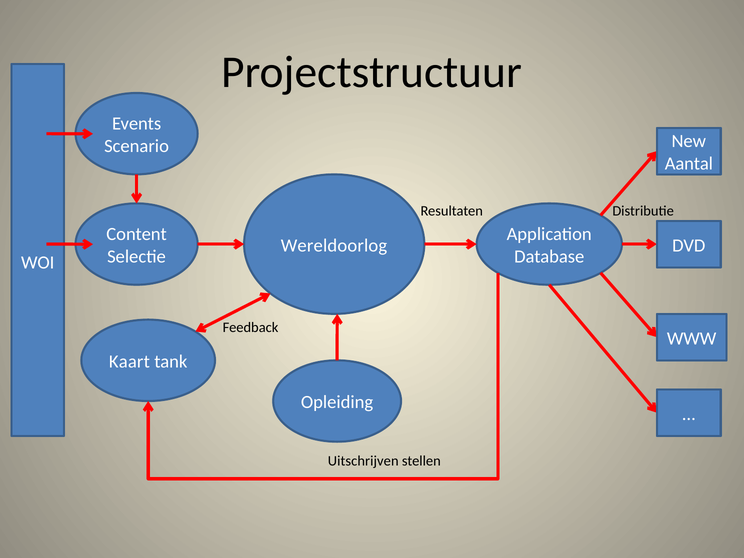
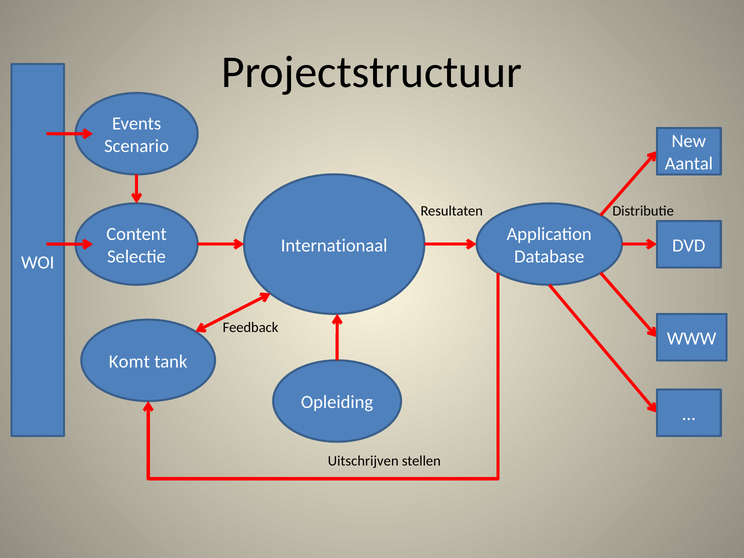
Wereldoorlog: Wereldoorlog -> Internationaal (334, 245)
Kaart: Kaart -> Komt (129, 362)
